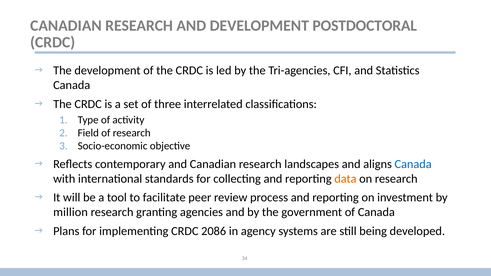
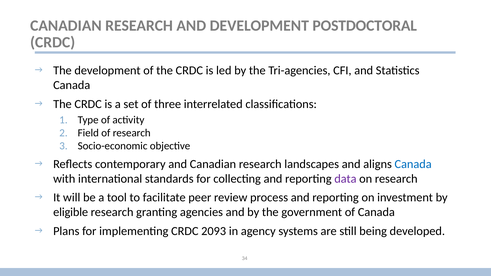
data colour: orange -> purple (345, 179)
million: million -> eligible (71, 213)
2086: 2086 -> 2093 (214, 231)
